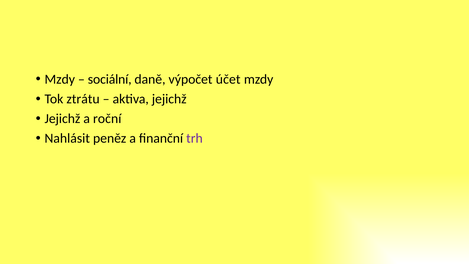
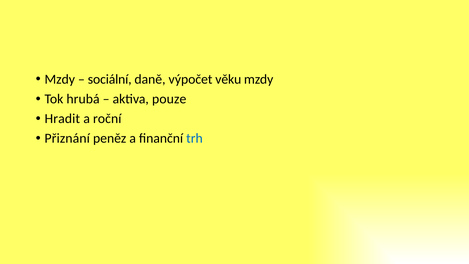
účet: účet -> věku (228, 79)
ztrátu: ztrátu -> hrubá (83, 99)
aktiva jejichž: jejichž -> pouze (169, 99)
Jejichž: Jejichž -> Hradit (62, 119)
Nahlásit: Nahlásit -> Přiznání (67, 138)
trh colour: purple -> blue (194, 138)
